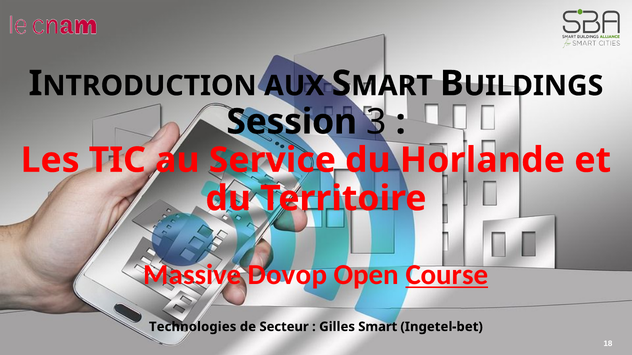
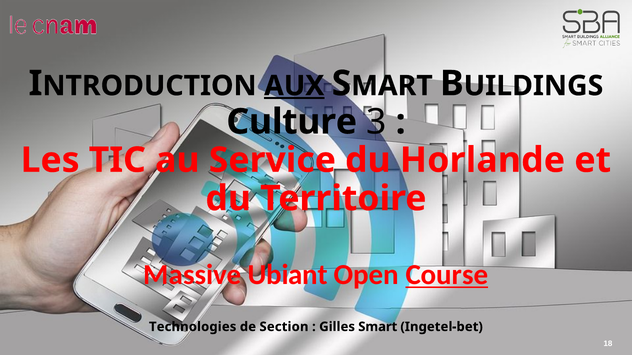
AUX underline: none -> present (294, 86)
Session: Session -> Culture (292, 122)
Dovop: Dovop -> Ubiant (288, 275)
Secteur: Secteur -> Section (284, 327)
